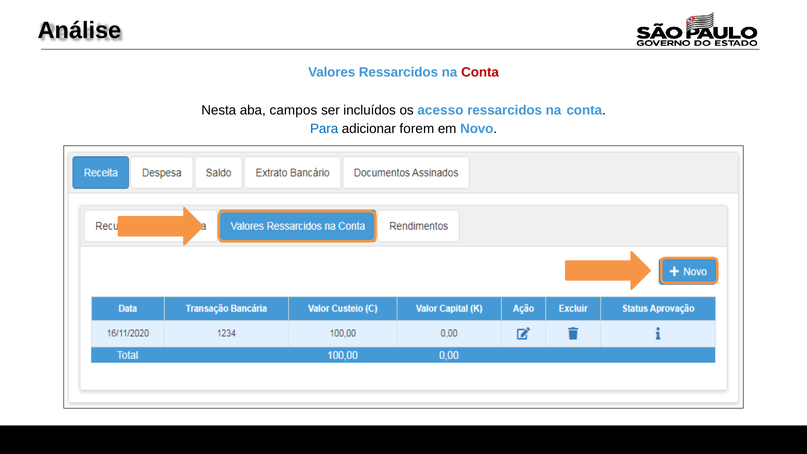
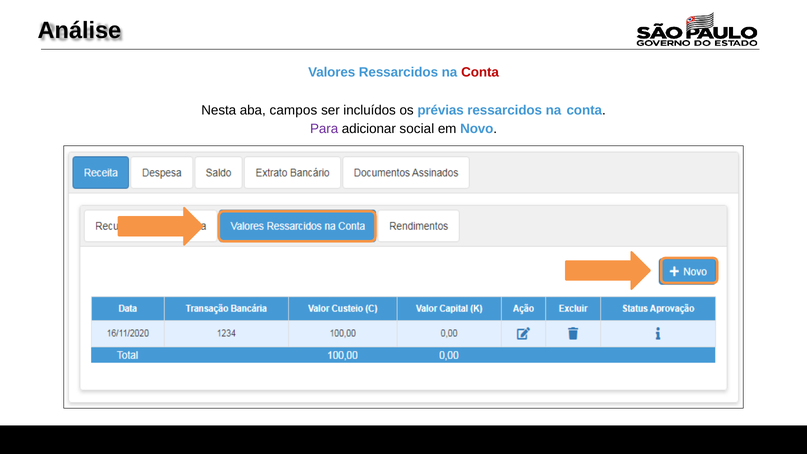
acesso: acesso -> prévias (441, 110)
Para colour: blue -> purple (324, 129)
forem: forem -> social (417, 129)
